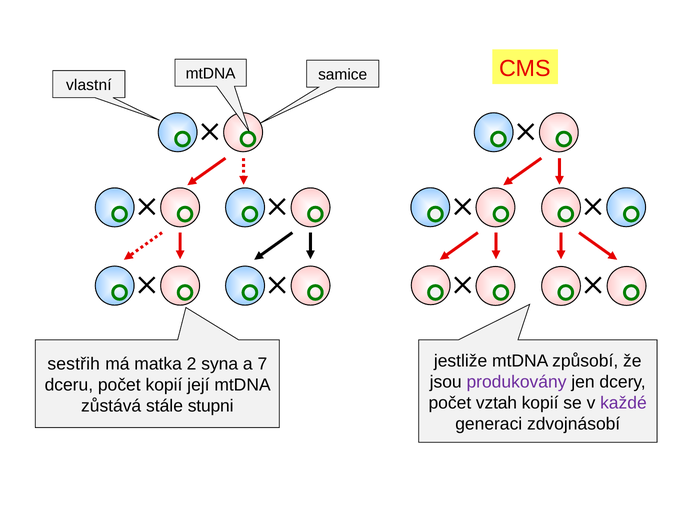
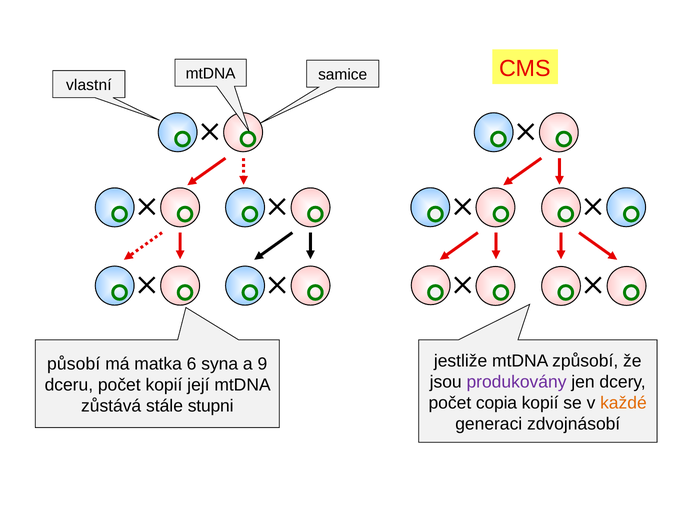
sestřih: sestřih -> působí (74, 364)
2: 2 -> 6 (192, 364)
7: 7 -> 9 (262, 364)
vztah: vztah -> copia (497, 403)
každé colour: purple -> orange (623, 403)
